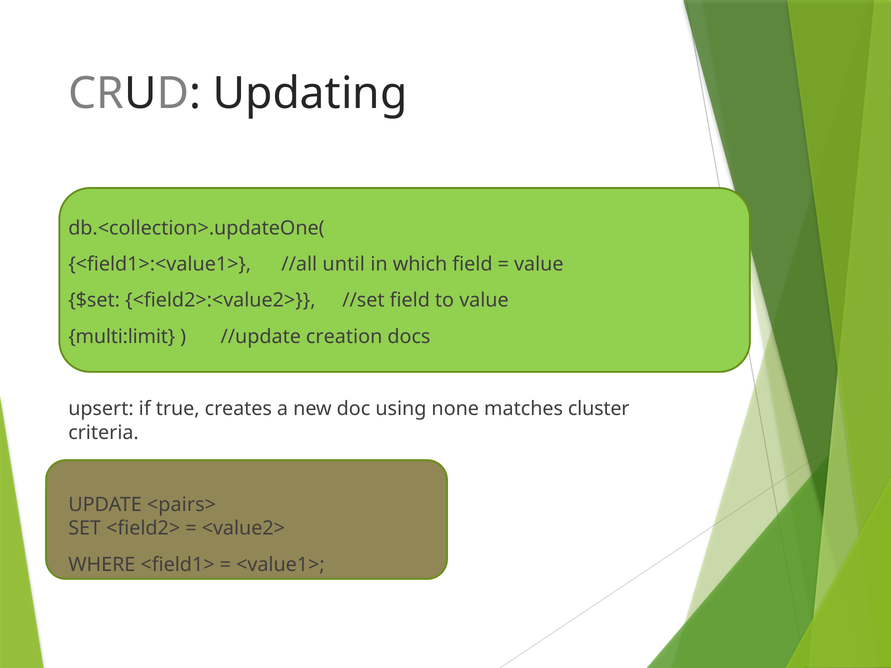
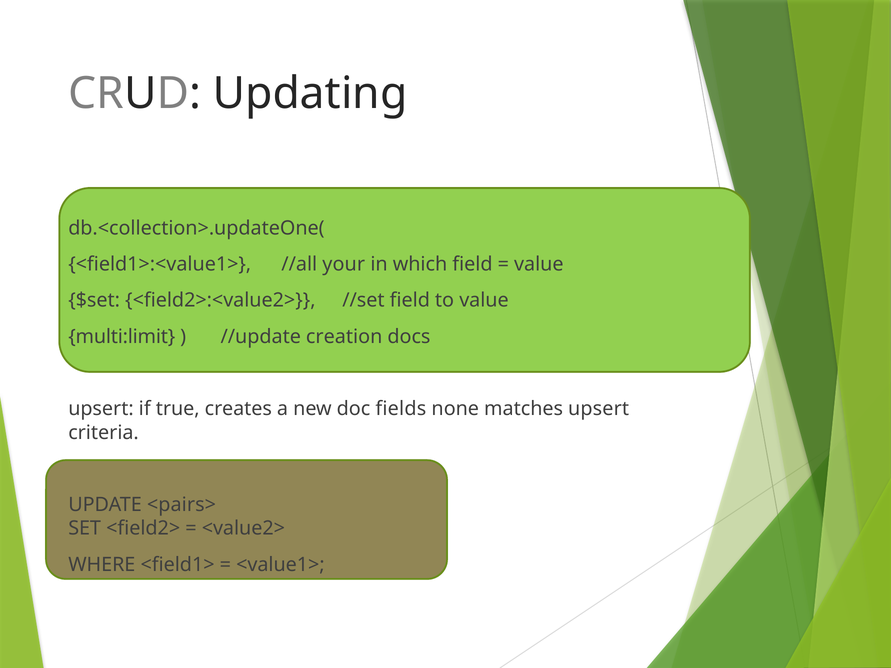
until: until -> your (344, 264)
using: using -> fields (401, 409)
matches cluster: cluster -> upsert (599, 409)
